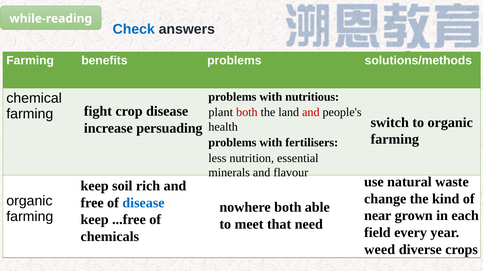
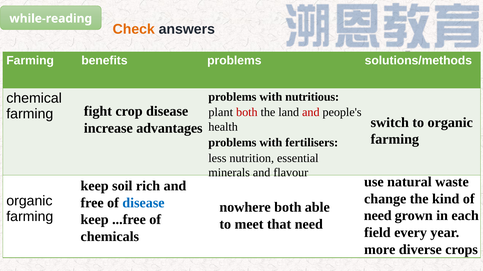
Check colour: blue -> orange (134, 29)
persuading: persuading -> advantages (169, 129)
near: near -> need (378, 216)
weed: weed -> more (380, 250)
